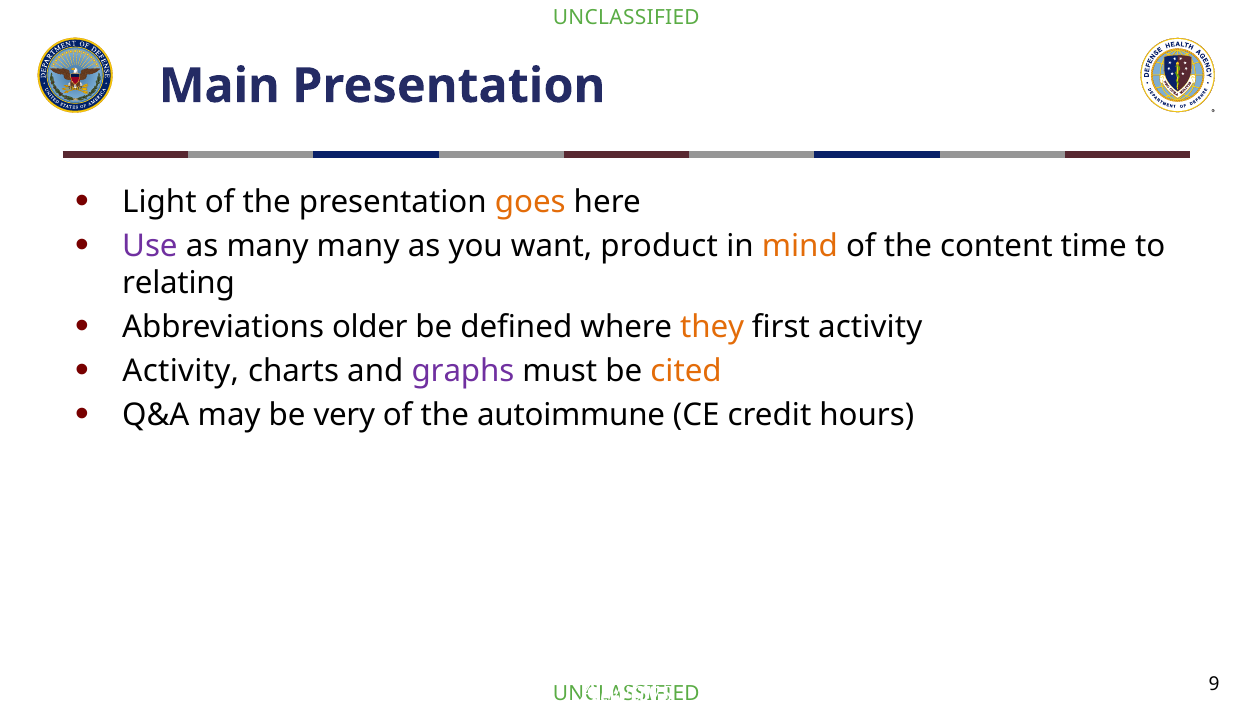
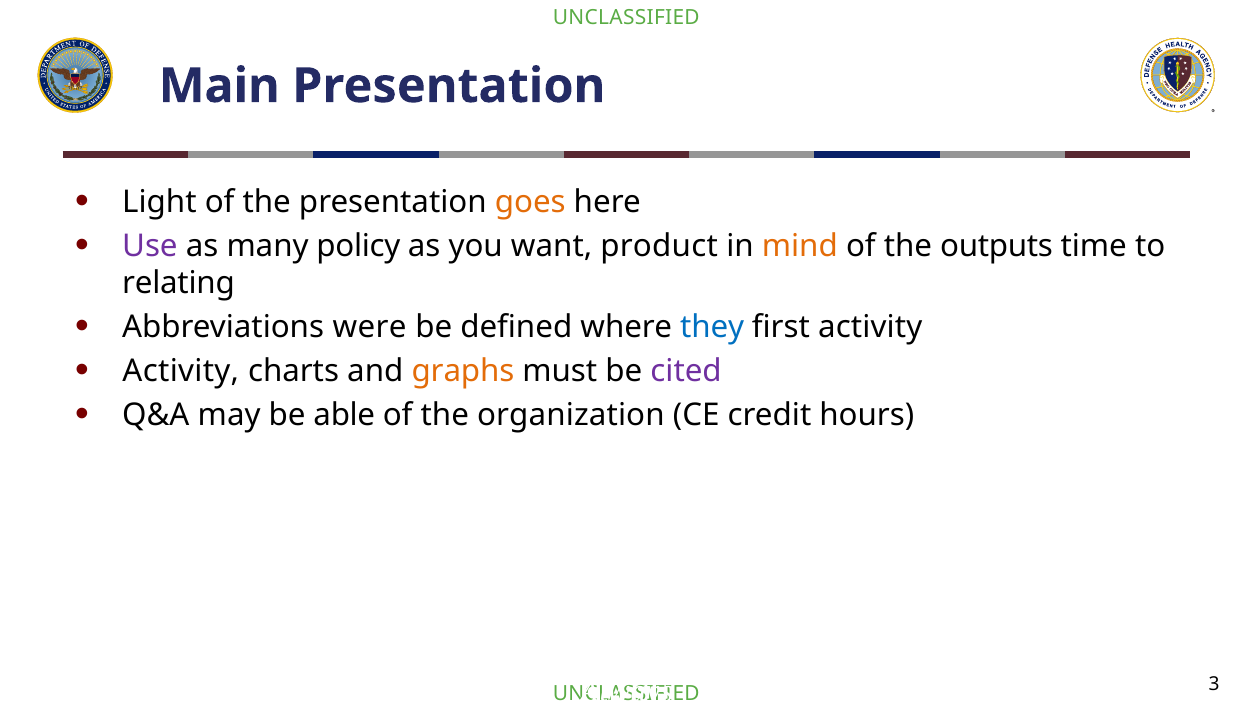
many many: many -> policy (358, 246)
content: content -> outputs (996, 246)
older: older -> were (370, 327)
they colour: orange -> blue (712, 327)
graphs colour: purple -> orange (463, 371)
cited colour: orange -> purple (686, 371)
very: very -> able (344, 415)
autoimmune: autoimmune -> organization (571, 415)
9: 9 -> 3 (1214, 684)
